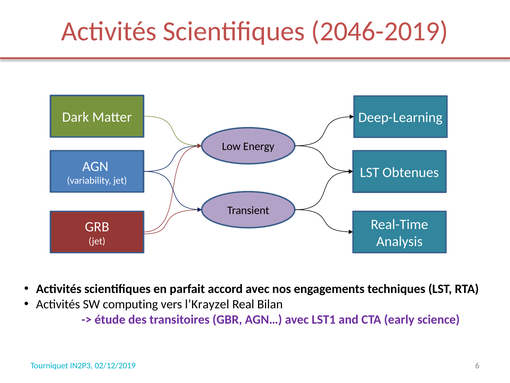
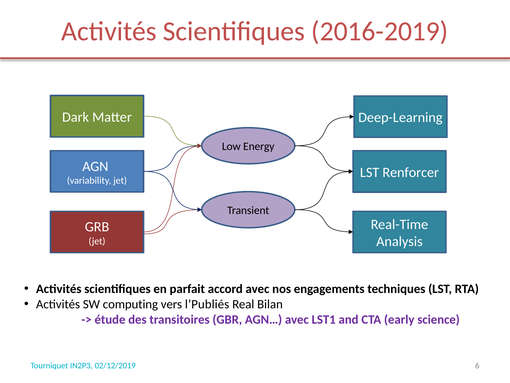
2046-2019: 2046-2019 -> 2016-2019 (380, 31)
Obtenues: Obtenues -> Renforcer (411, 172)
l’Krayzel: l’Krayzel -> l’Publiés (207, 304)
